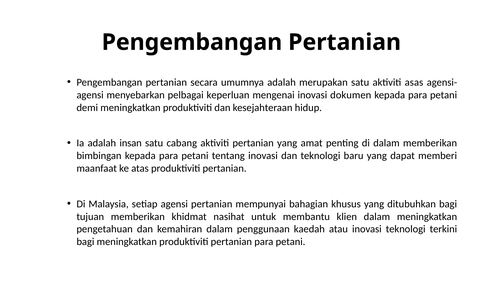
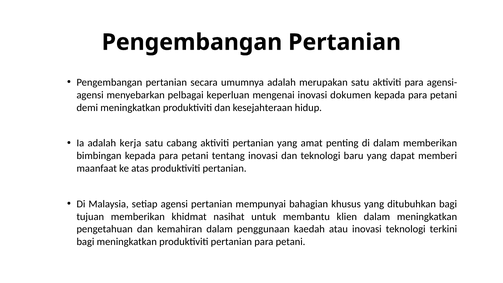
aktiviti asas: asas -> para (414, 82)
insan: insan -> kerja (131, 143)
